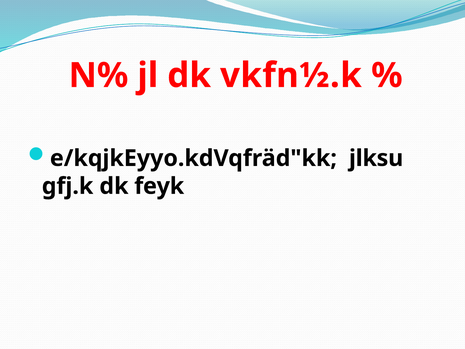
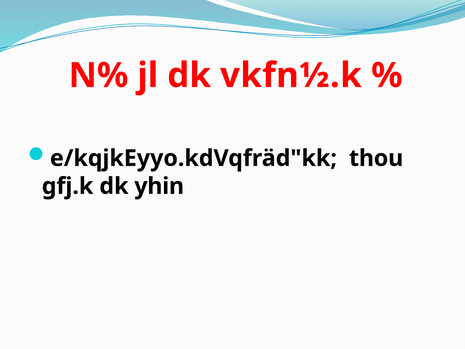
jlksu: jlksu -> thou (376, 158)
feyk: feyk -> yhin (159, 186)
